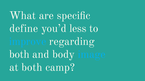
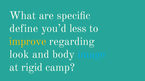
improve colour: light blue -> yellow (28, 42)
both: both -> look (19, 55)
at both: both -> rigid (32, 68)
